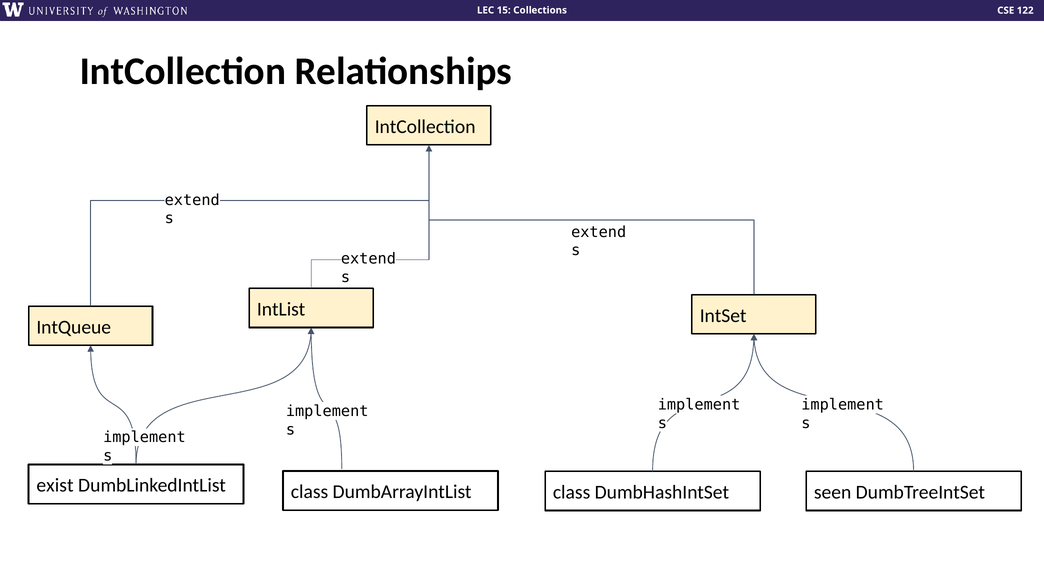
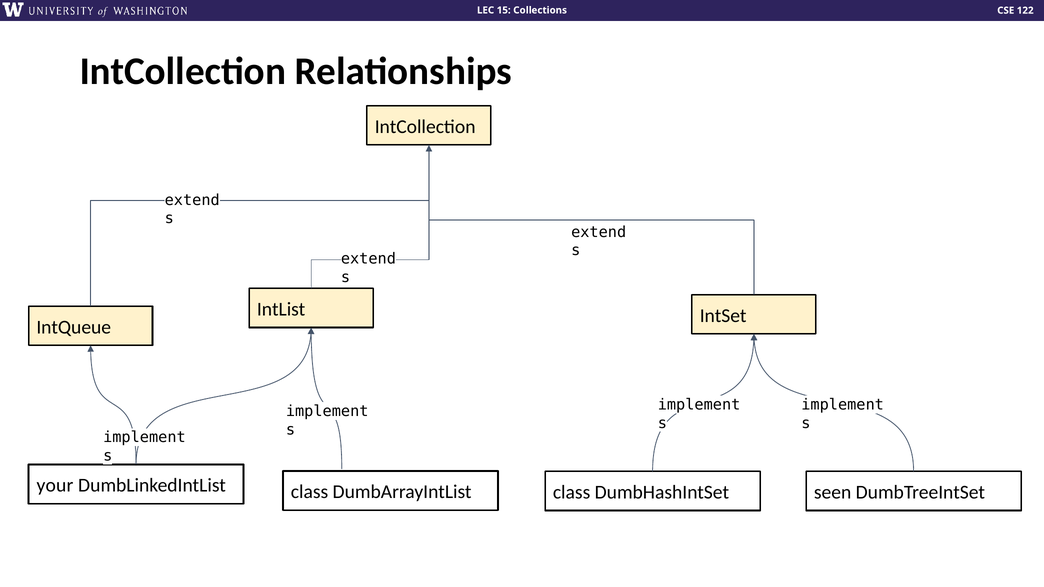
exist: exist -> your (55, 486)
